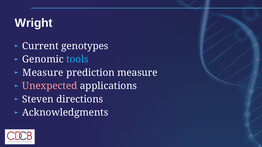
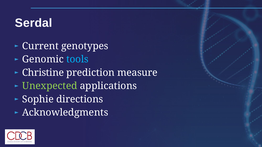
Wright: Wright -> Serdal (34, 23)
Measure: Measure -> Christine (43, 73)
Unexpected colour: pink -> light green (50, 86)
Steven: Steven -> Sophie (38, 99)
